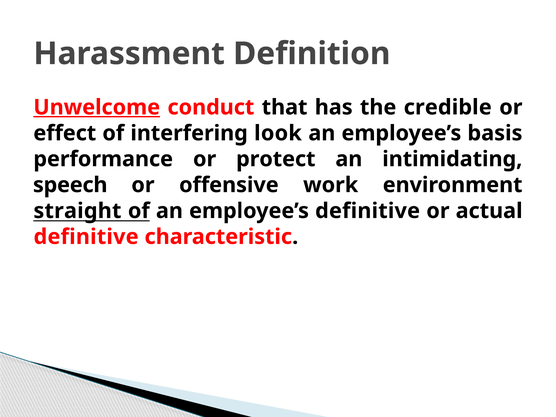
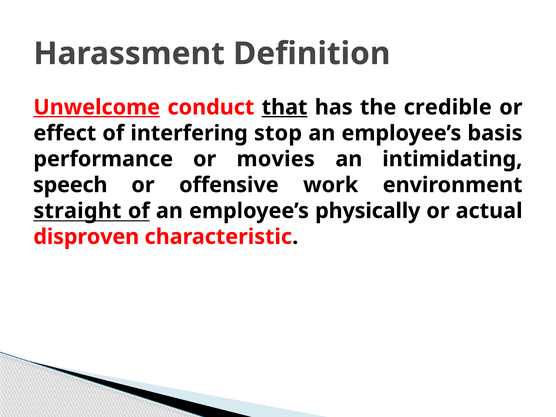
that underline: none -> present (285, 107)
look: look -> stop (278, 133)
protect: protect -> movies (276, 159)
employee’s definitive: definitive -> physically (368, 211)
definitive: definitive -> disproven (86, 237)
